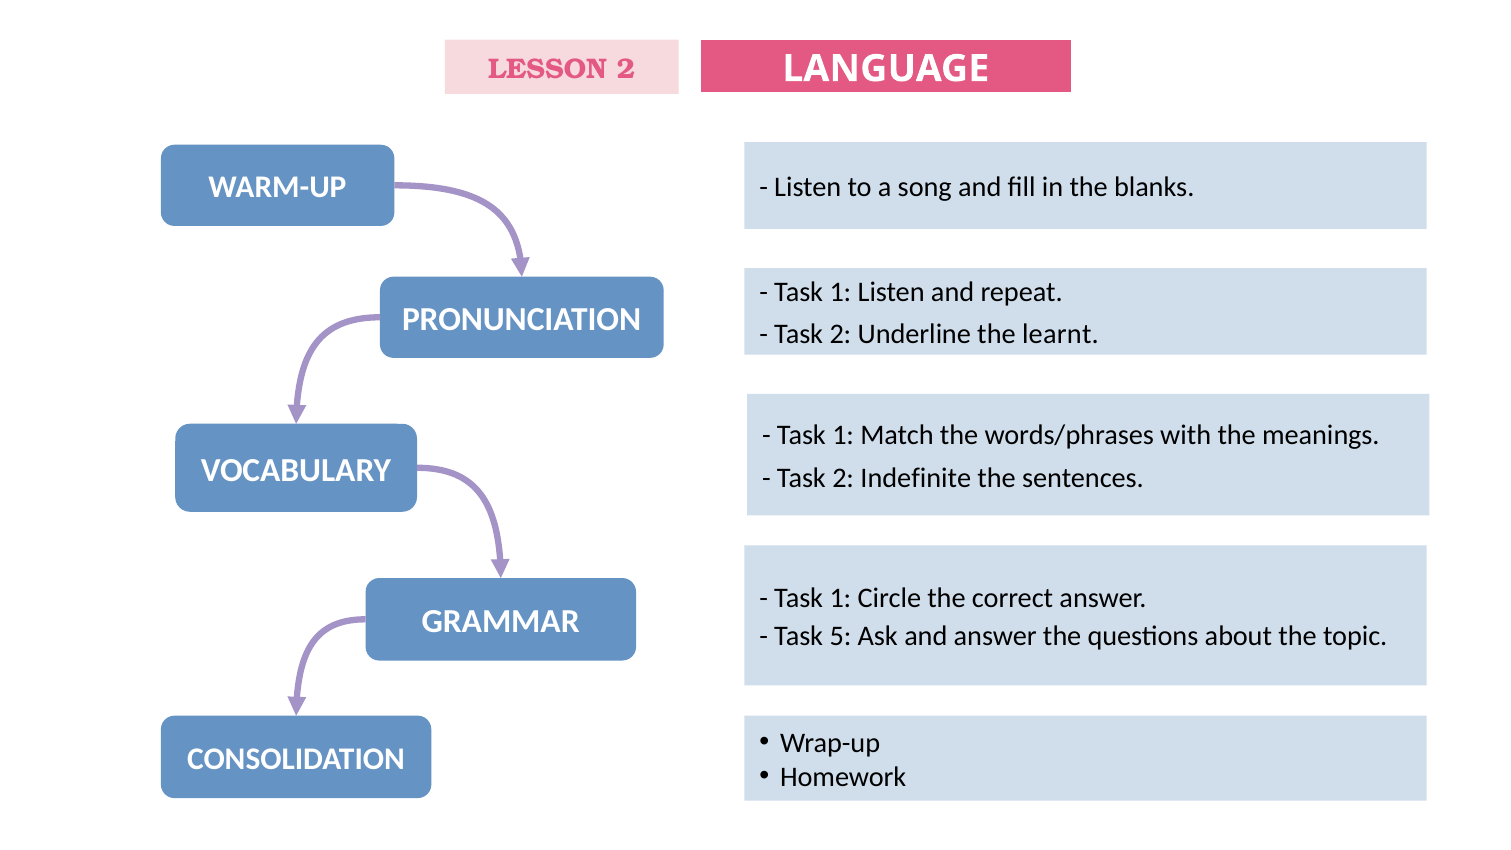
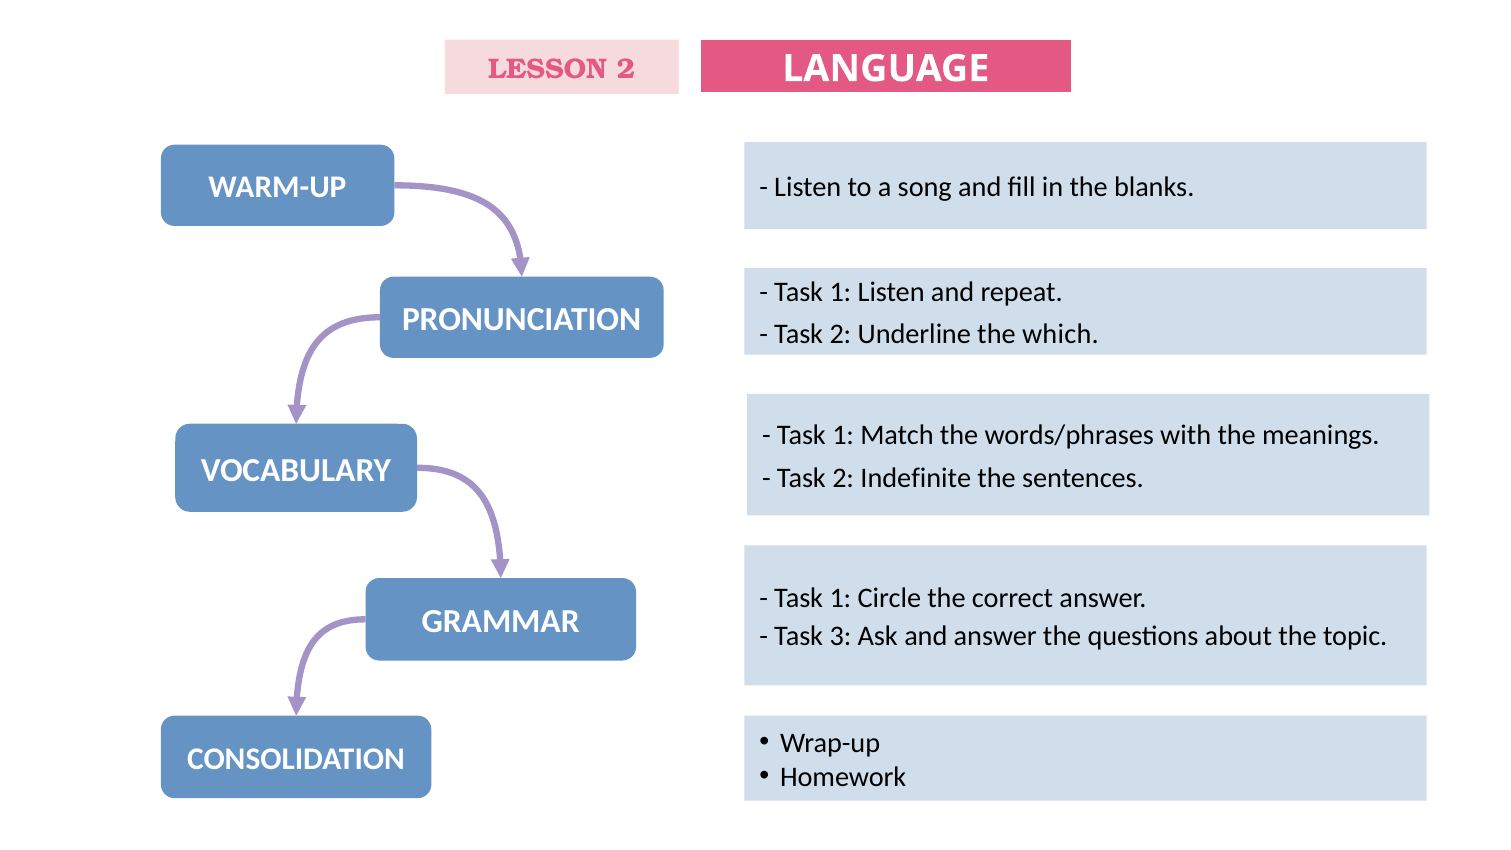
learnt: learnt -> which (1060, 335)
5: 5 -> 3 (840, 636)
